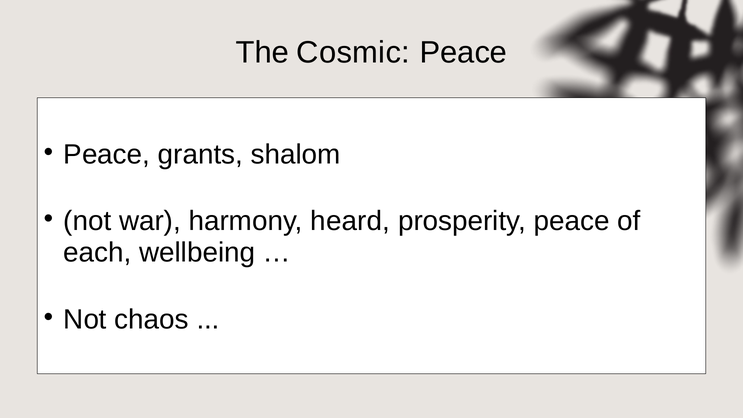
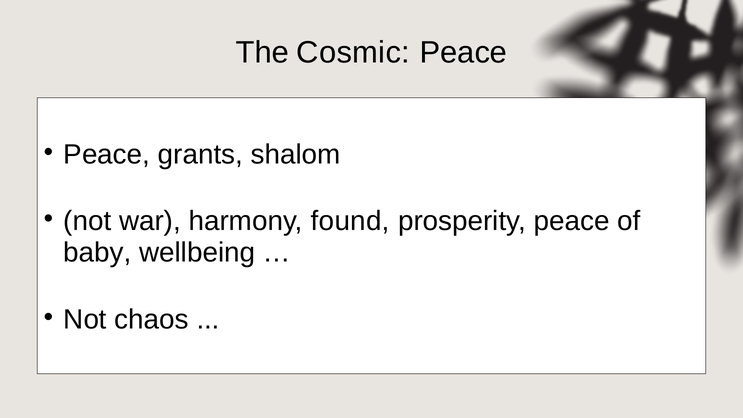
heard: heard -> found (350, 221)
each: each -> baby (97, 252)
